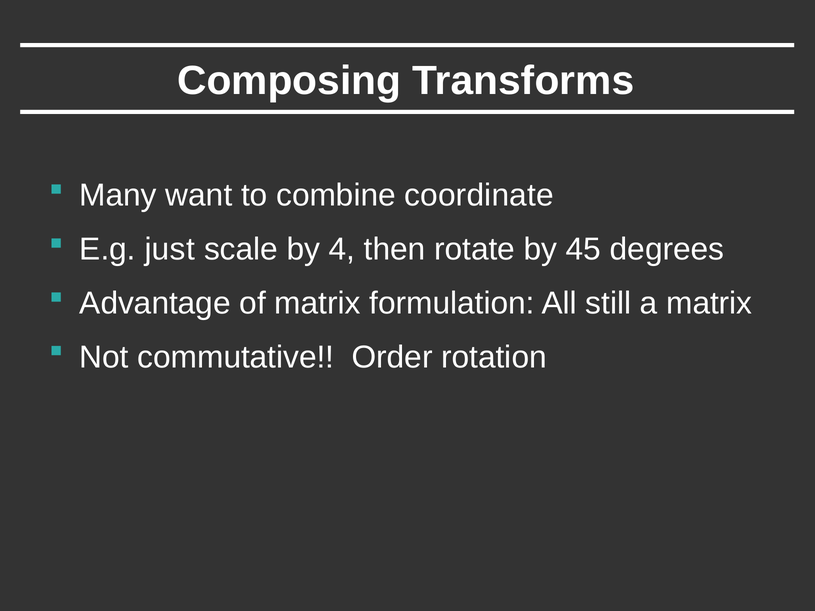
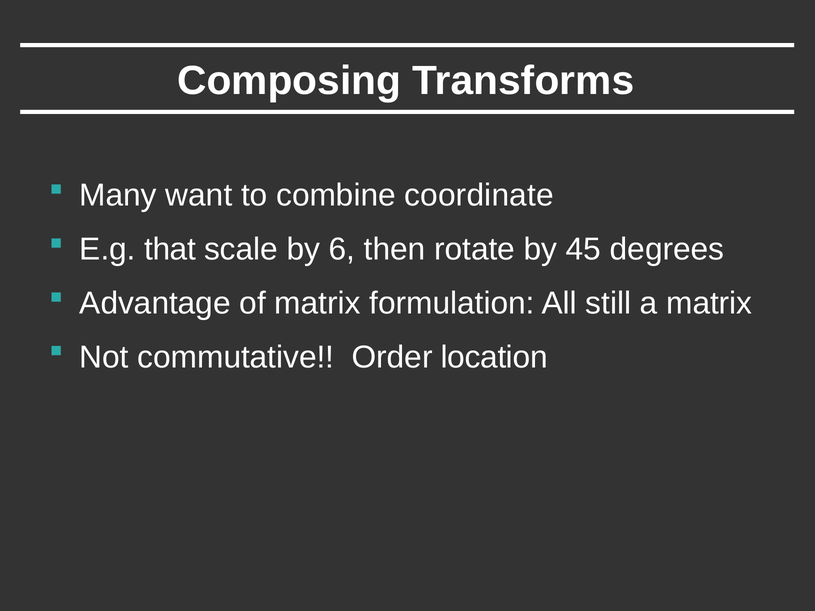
just: just -> that (170, 249)
4: 4 -> 6 (342, 249)
rotation: rotation -> location (494, 357)
